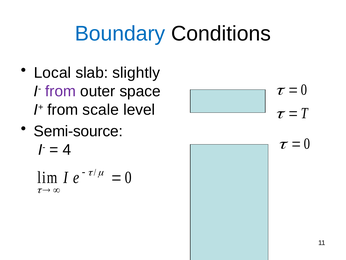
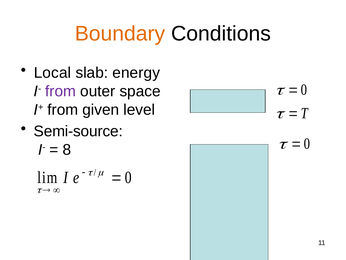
Boundary colour: blue -> orange (120, 33)
slightly: slightly -> energy (136, 73)
scale: scale -> given (101, 109)
4: 4 -> 8 (67, 149)
